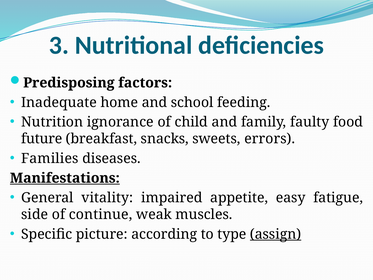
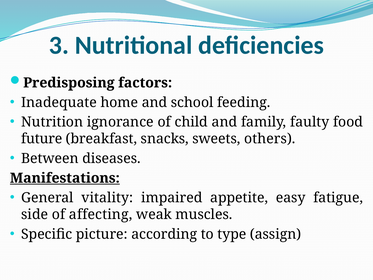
errors: errors -> others (270, 139)
Families: Families -> Between (50, 158)
continue: continue -> affecting (101, 214)
assign underline: present -> none (276, 234)
